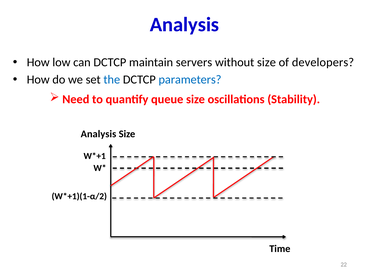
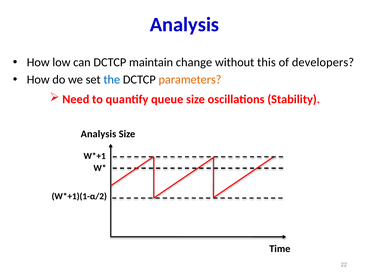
servers: servers -> change (194, 62)
without size: size -> this (266, 62)
parameters colour: blue -> orange (190, 80)
